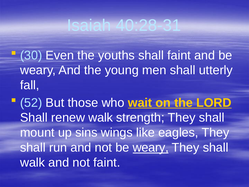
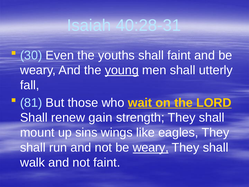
young underline: none -> present (122, 70)
52: 52 -> 81 (31, 103)
renew walk: walk -> gain (100, 117)
